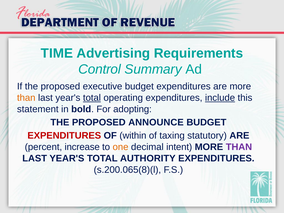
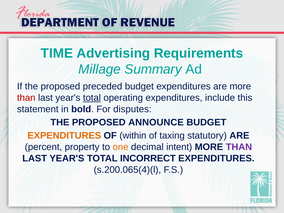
Control: Control -> Millage (100, 69)
executive: executive -> preceded (102, 86)
than colour: orange -> red (26, 98)
include underline: present -> none (220, 98)
adopting: adopting -> disputes (132, 109)
EXPENDITURES colour: red -> orange (64, 136)
increase: increase -> property (82, 147)
AUTHORITY: AUTHORITY -> INCORRECT (148, 158)
s.200.065(8)(l: s.200.065(8)(l -> s.200.065(4)(l (127, 170)
